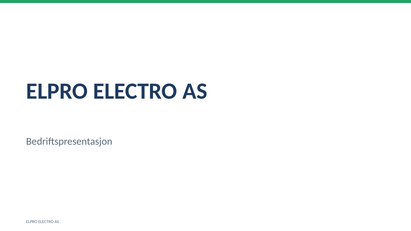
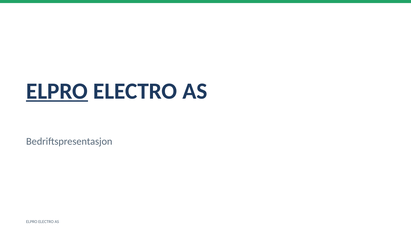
ELPRO underline: none -> present (57, 91)
